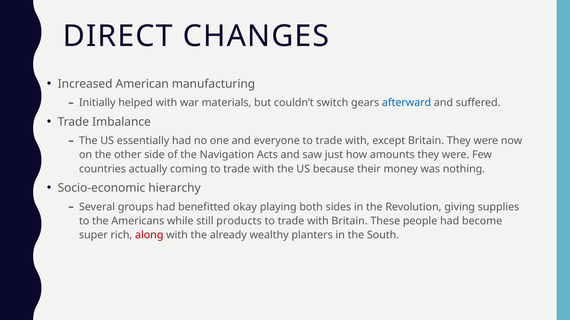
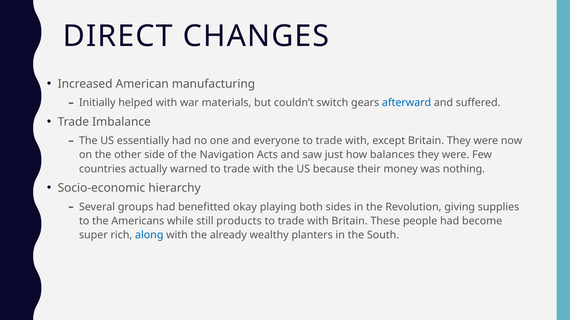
amounts: amounts -> balances (392, 155)
coming: coming -> warned (189, 169)
along colour: red -> blue (149, 235)
